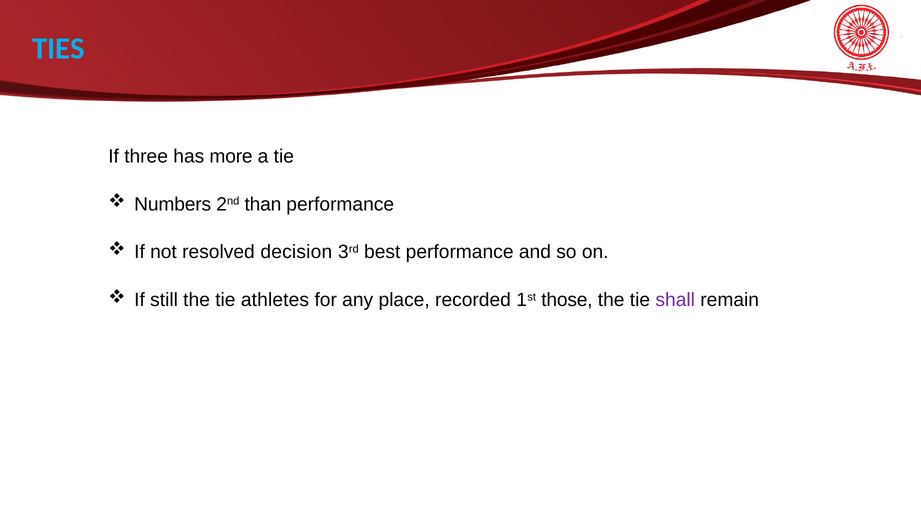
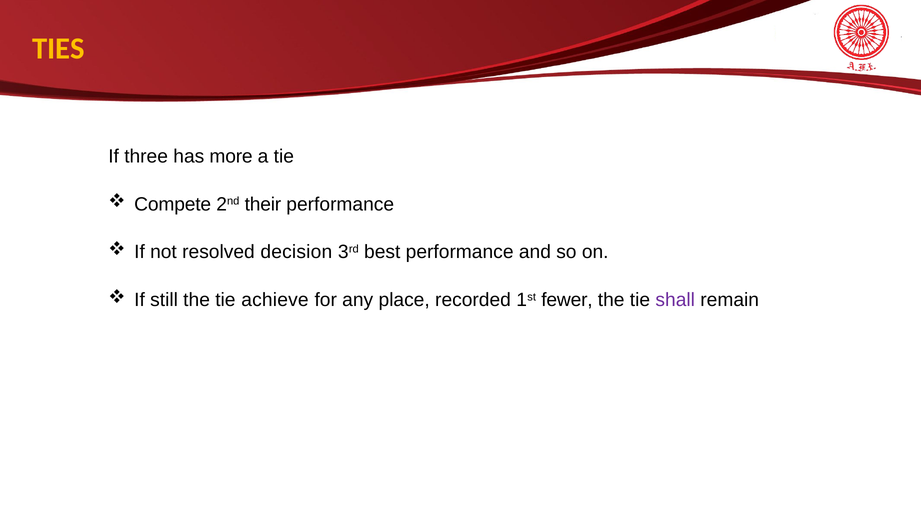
TIES colour: light blue -> yellow (58, 48)
Numbers: Numbers -> Compete (173, 204)
than: than -> their (263, 204)
athletes: athletes -> achieve (275, 300)
those: those -> fewer (567, 300)
